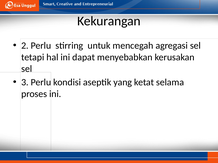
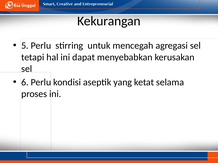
2: 2 -> 5 (25, 46)
3: 3 -> 6 (25, 83)
